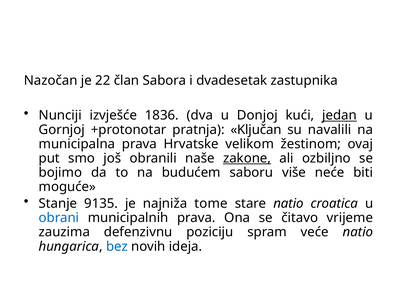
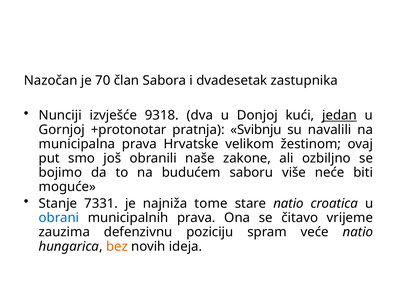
22: 22 -> 70 (103, 80)
1836: 1836 -> 9318 (162, 115)
Ključan: Ključan -> Svibnju (256, 130)
zakone underline: present -> none (247, 158)
9135: 9135 -> 7331 (101, 203)
bez colour: blue -> orange (117, 246)
